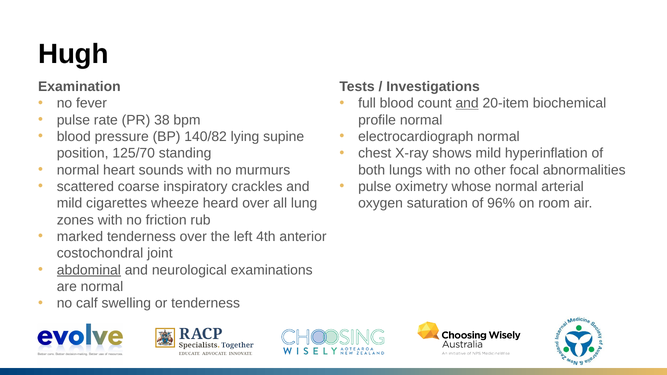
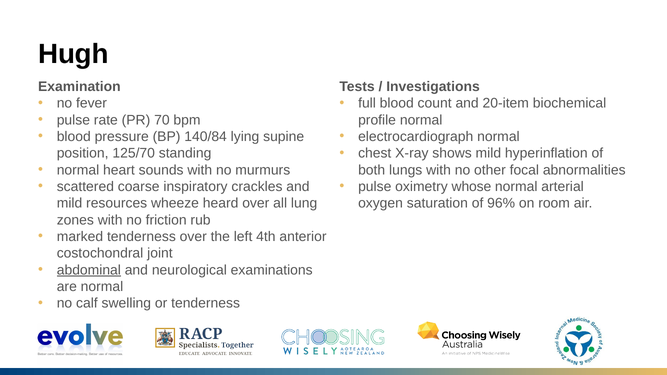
and underline: present -> none (467, 103)
38: 38 -> 70 (162, 120)
140/82: 140/82 -> 140/84 (206, 137)
cigarettes: cigarettes -> resources (117, 203)
